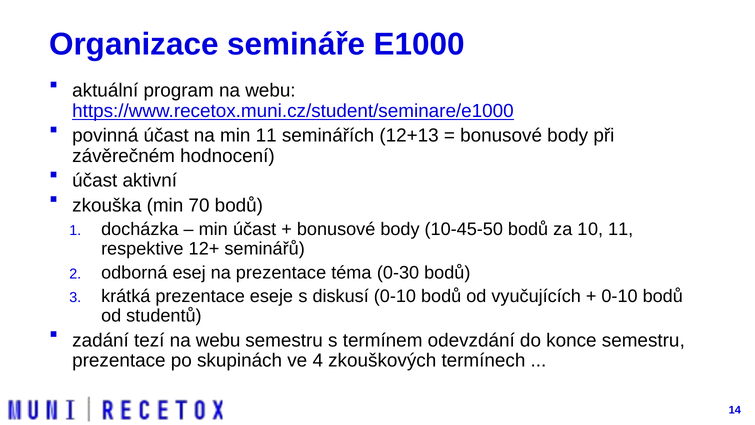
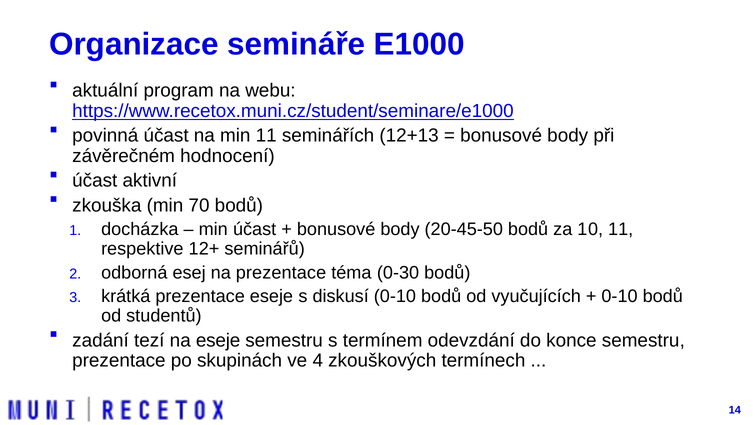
10-45-50: 10-45-50 -> 20-45-50 (464, 229)
tezí na webu: webu -> eseje (218, 340)
